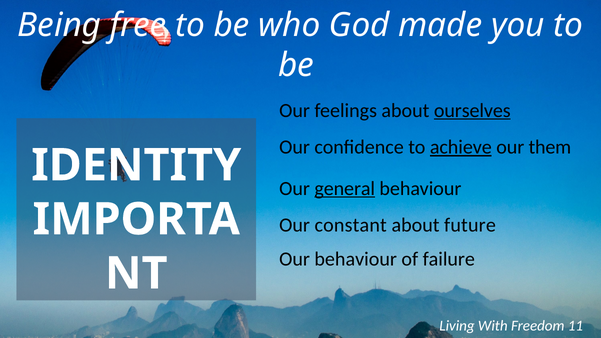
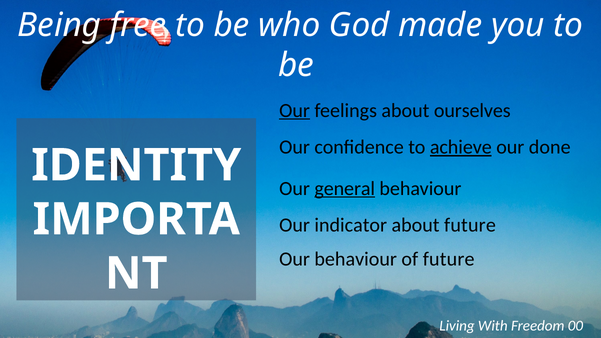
Our underline: none -> present (295, 110)
ourselves underline: present -> none (472, 110)
them: them -> done (550, 147)
constant: constant -> indicator (351, 225)
of failure: failure -> future (449, 259)
11: 11 -> 00 (575, 326)
